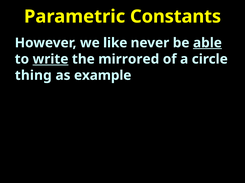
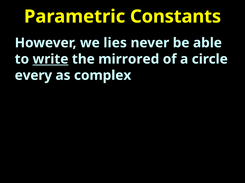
like: like -> lies (115, 43)
able underline: present -> none (207, 43)
thing: thing -> every (33, 76)
example: example -> complex (103, 76)
